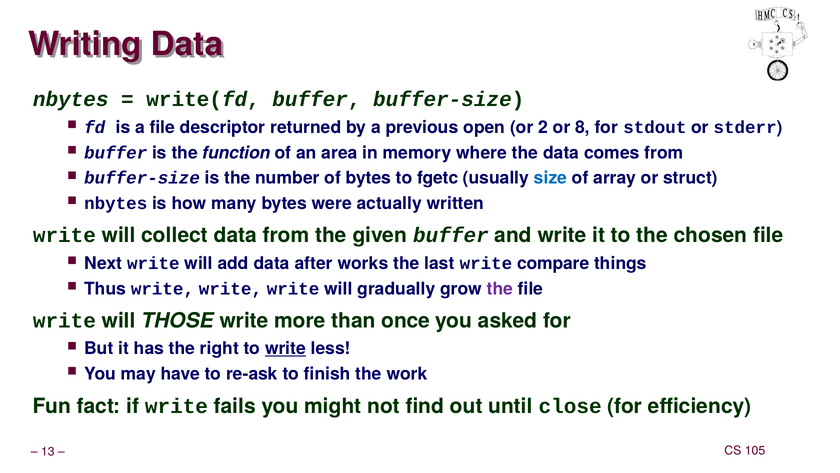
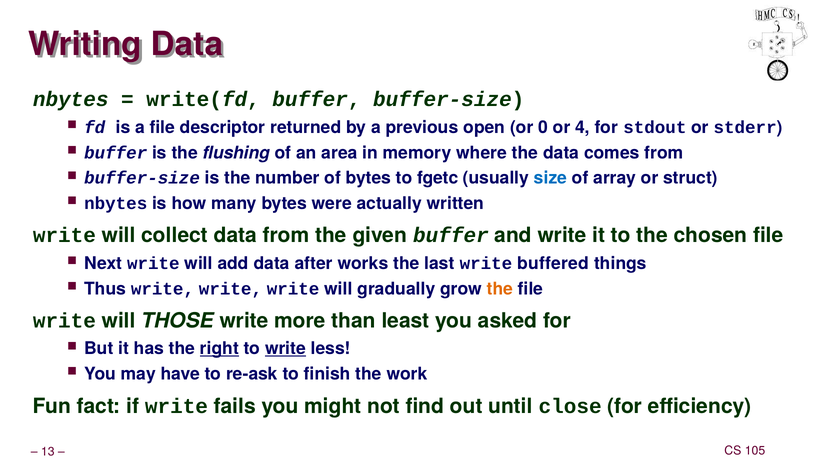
2: 2 -> 0 (543, 127)
8: 8 -> 4 (583, 127)
function: function -> flushing (236, 153)
compare: compare -> buffered (553, 263)
the colour: purple -> orange (500, 288)
once: once -> least (406, 320)
right underline: none -> present (219, 348)
